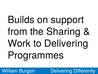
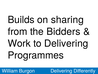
support: support -> sharing (67, 20)
Sharing: Sharing -> Bidders (63, 31)
